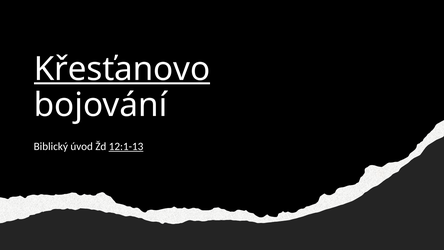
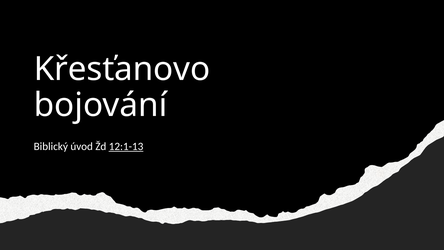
Křesťanovo underline: present -> none (122, 69)
